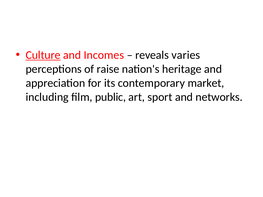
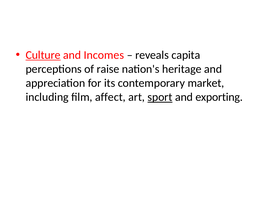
varies: varies -> capita (186, 55)
public: public -> affect (110, 97)
sport underline: none -> present (160, 97)
networks: networks -> exporting (219, 97)
